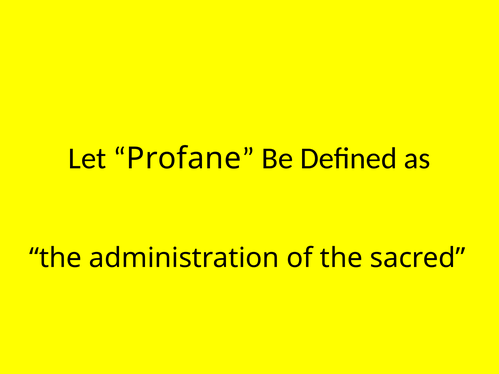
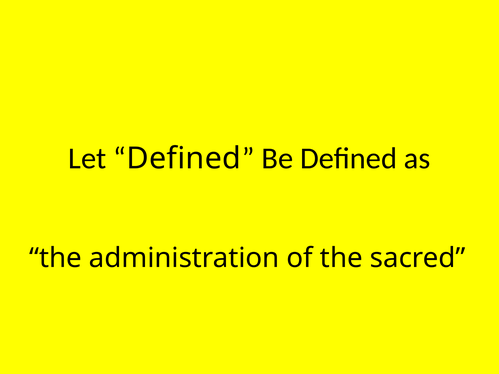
Profane: Profane -> Defined (184, 158)
